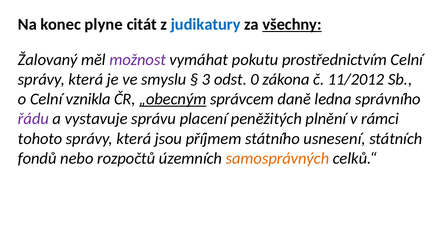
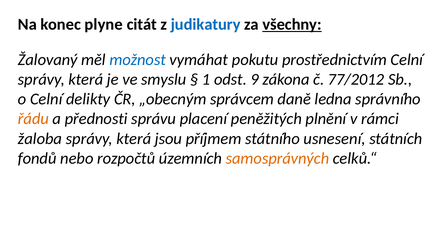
možnost colour: purple -> blue (138, 60)
3: 3 -> 1 (206, 79)
0: 0 -> 9 (255, 79)
11/2012: 11/2012 -> 77/2012 (356, 79)
vznikla: vznikla -> delikty (88, 99)
„obecným underline: present -> none (173, 99)
řádu colour: purple -> orange (33, 119)
vystavuje: vystavuje -> přednosti (96, 119)
tohoto: tohoto -> žaloba (40, 139)
